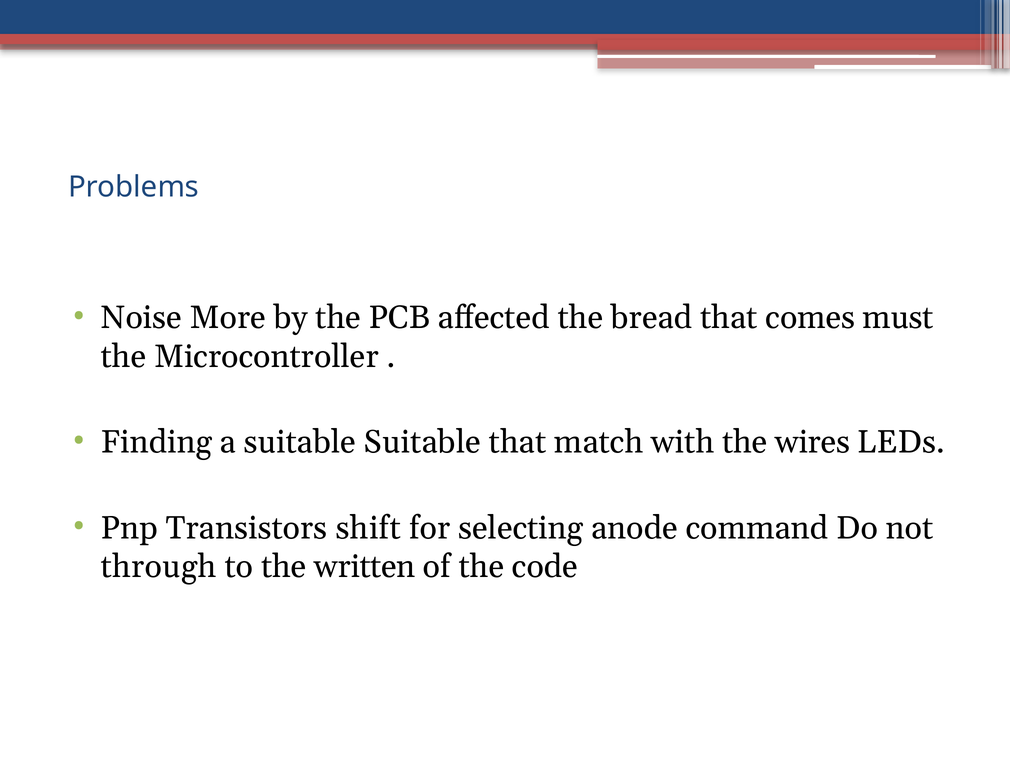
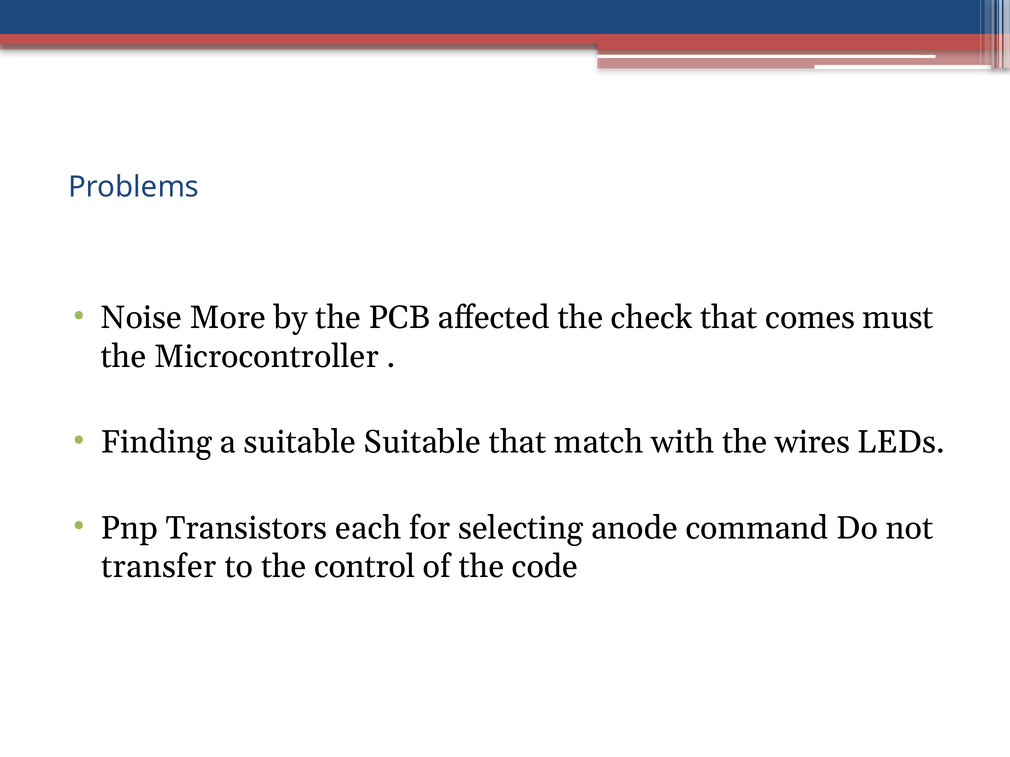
bread: bread -> check (652, 318)
shift: shift -> each (368, 528)
through: through -> transfer (159, 567)
written: written -> control (365, 567)
